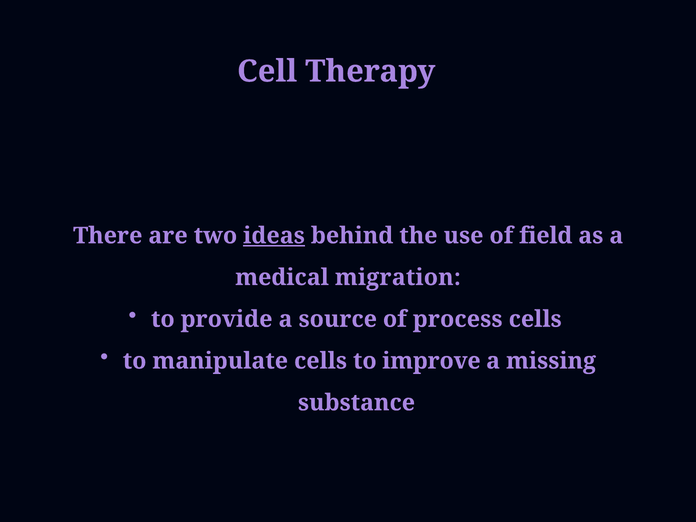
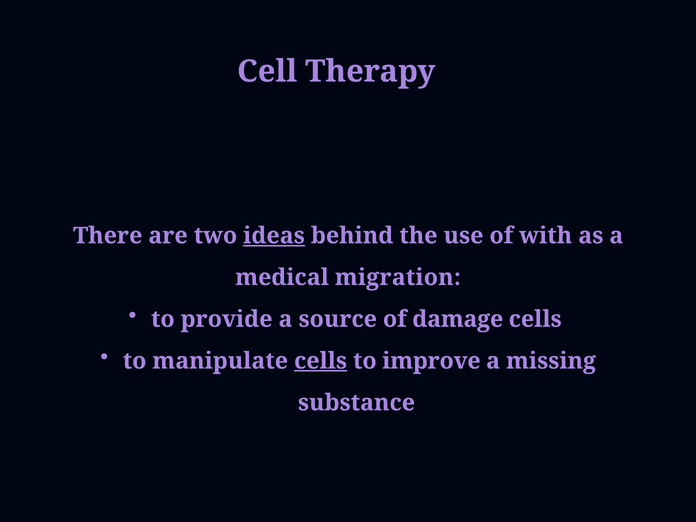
field: field -> with (546, 236)
process: process -> damage (458, 319)
cells underline: none -> present (321, 361)
